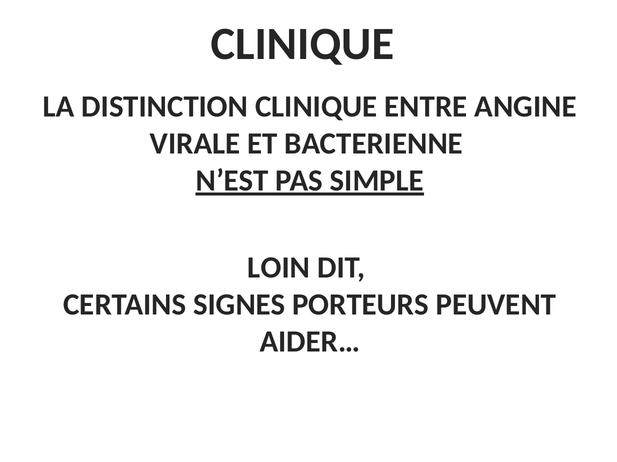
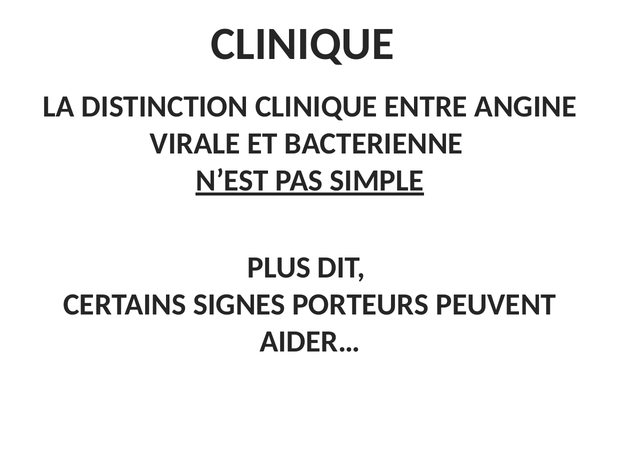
LOIN: LOIN -> PLUS (279, 268)
